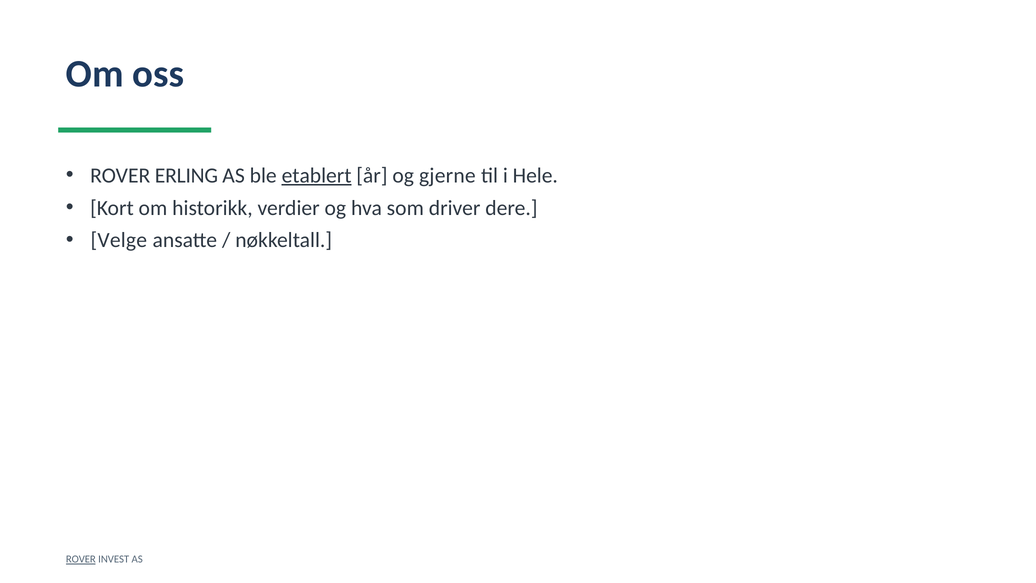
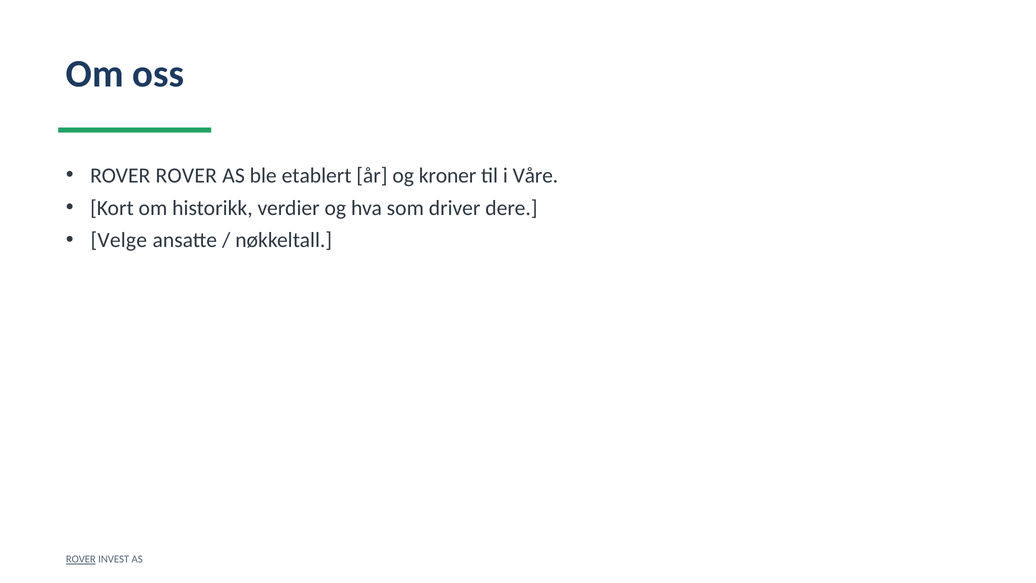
ROVER ERLING: ERLING -> ROVER (186, 175)
etablert underline: present -> none (317, 175)
gjerne: gjerne -> kroner (448, 175)
Hele: Hele -> Våre (535, 175)
